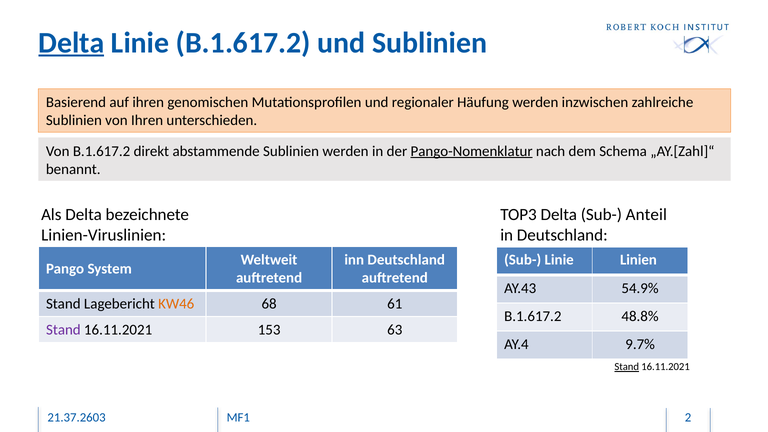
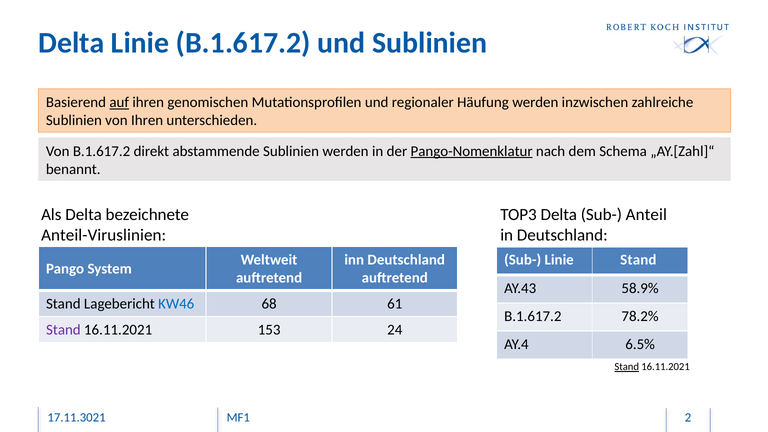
Delta underline: present -> none (71, 43)
auf underline: none -> present (119, 103)
Linien-Viruslinien: Linien-Viruslinien -> Anteil-Viruslinien (104, 235)
Linie Linien: Linien -> Stand (638, 260)
54.9%: 54.9% -> 58.9% (640, 288)
KW46 colour: orange -> blue (176, 304)
48.8%: 48.8% -> 78.2% (640, 316)
63: 63 -> 24 (395, 330)
9.7%: 9.7% -> 6.5% (640, 344)
21.37.2603: 21.37.2603 -> 17.11.3021 (77, 418)
